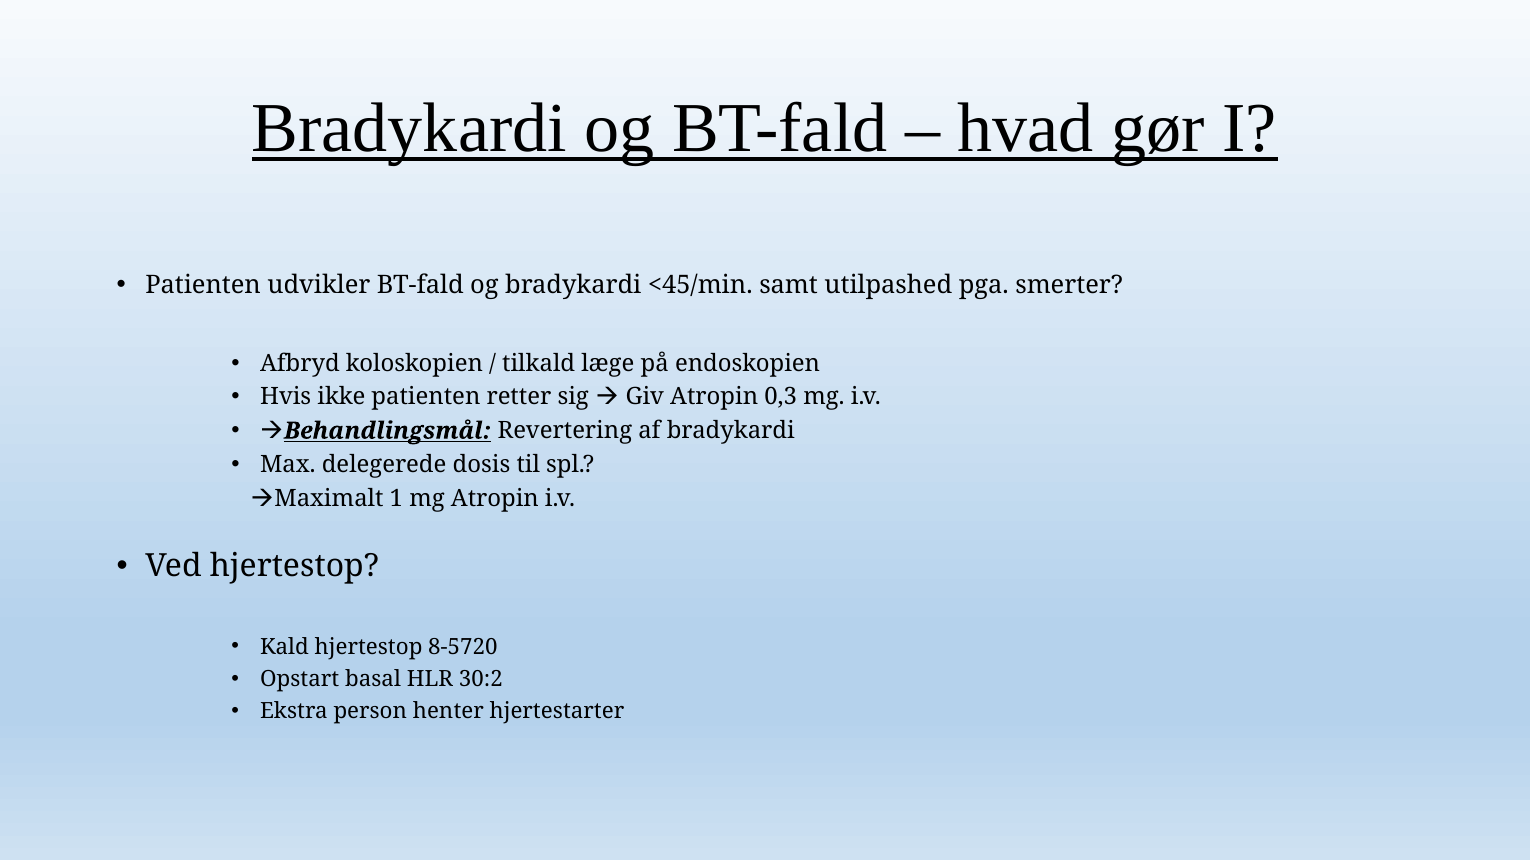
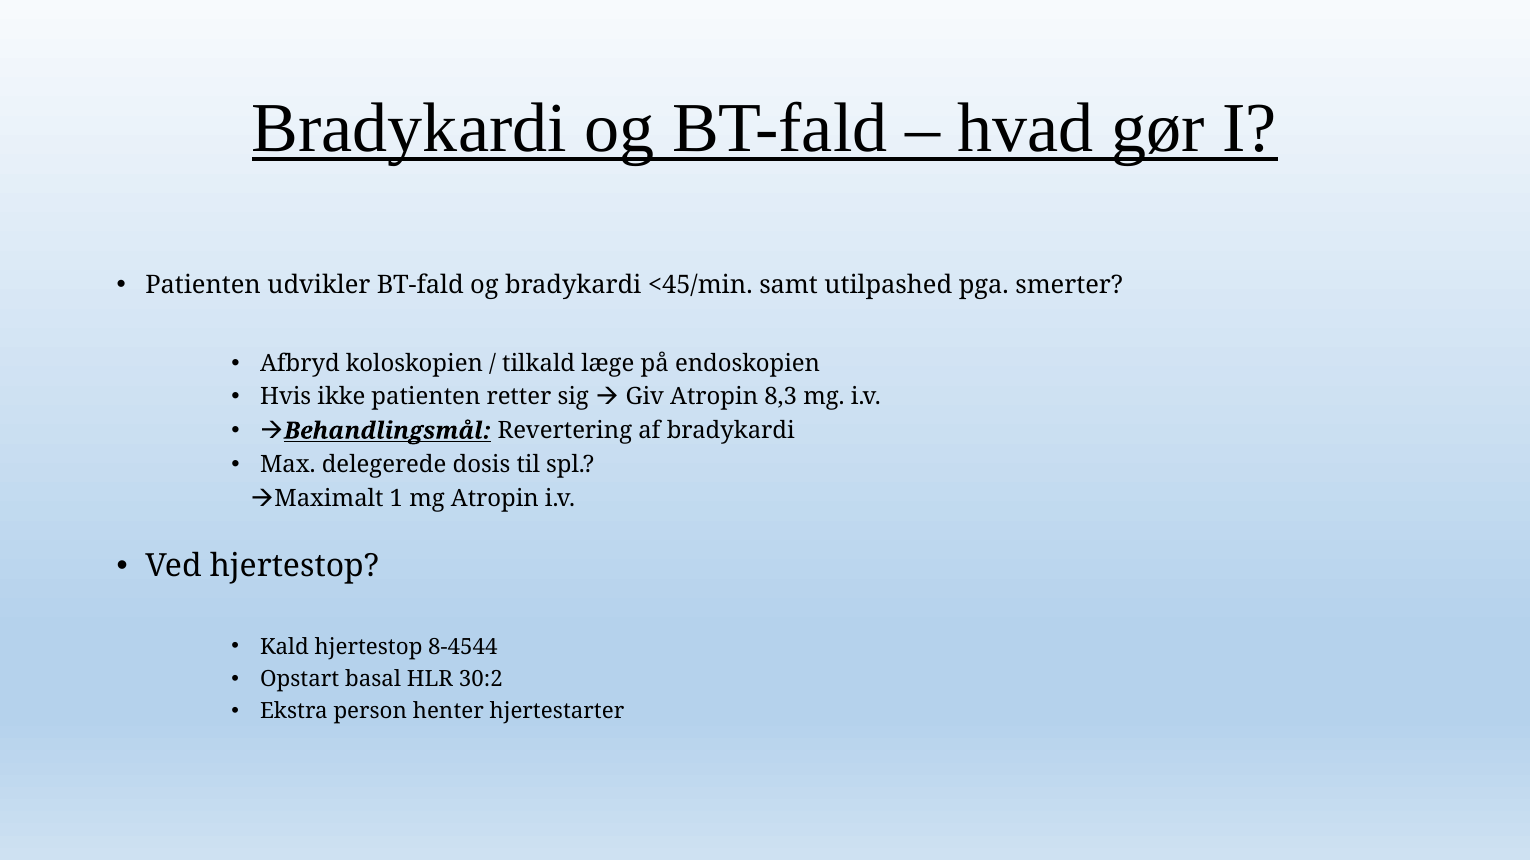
0,3: 0,3 -> 8,3 (781, 397)
8-5720: 8-5720 -> 8-4544 (463, 647)
